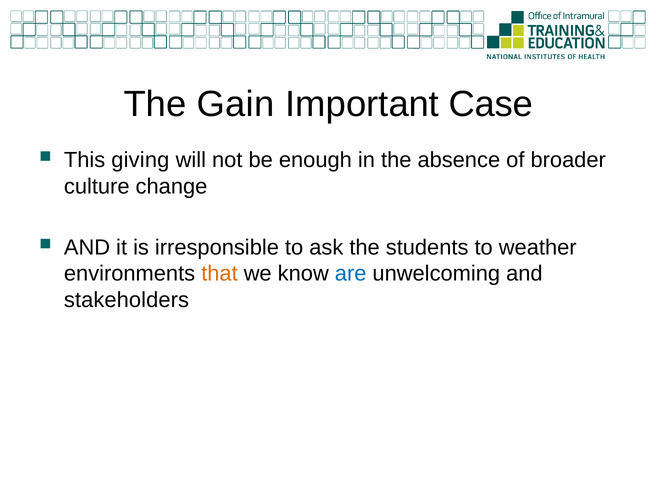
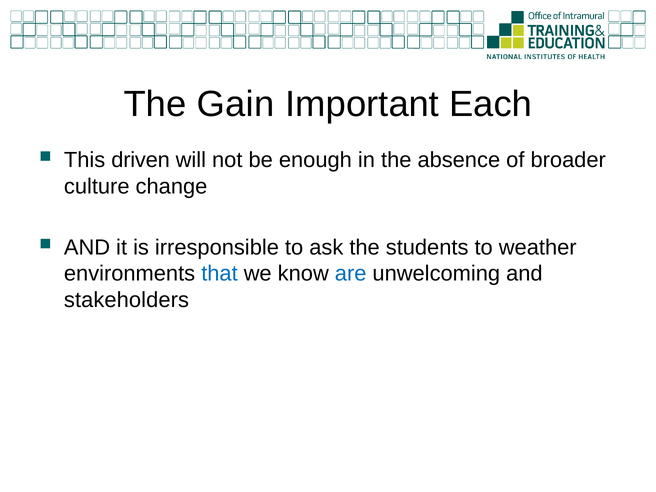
Case: Case -> Each (491, 104)
giving: giving -> driven (141, 160)
that colour: orange -> blue (219, 274)
